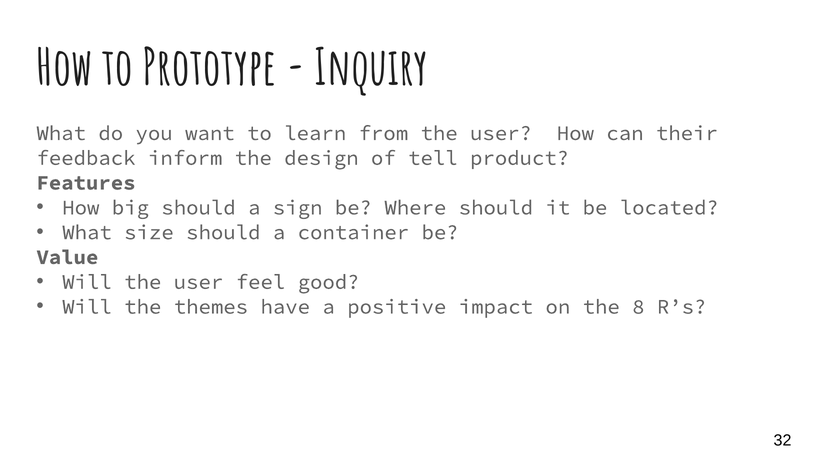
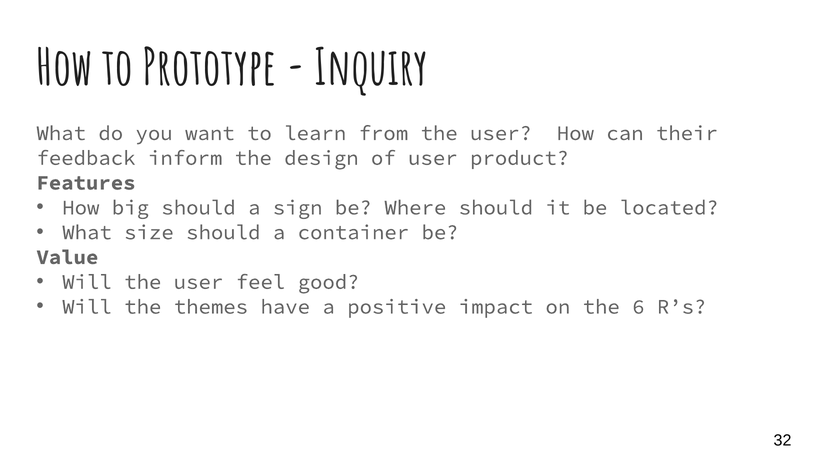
of tell: tell -> user (433, 158)
8: 8 -> 6 (638, 307)
